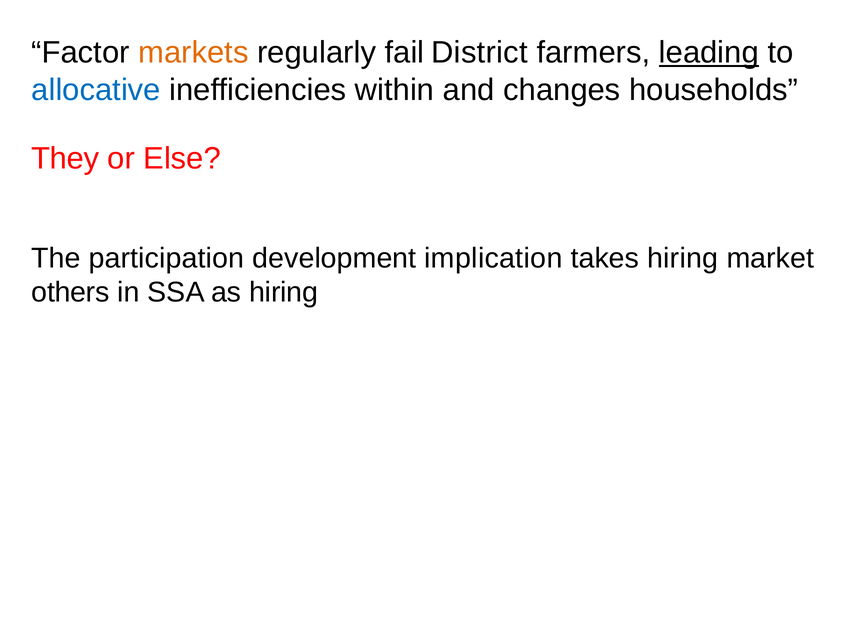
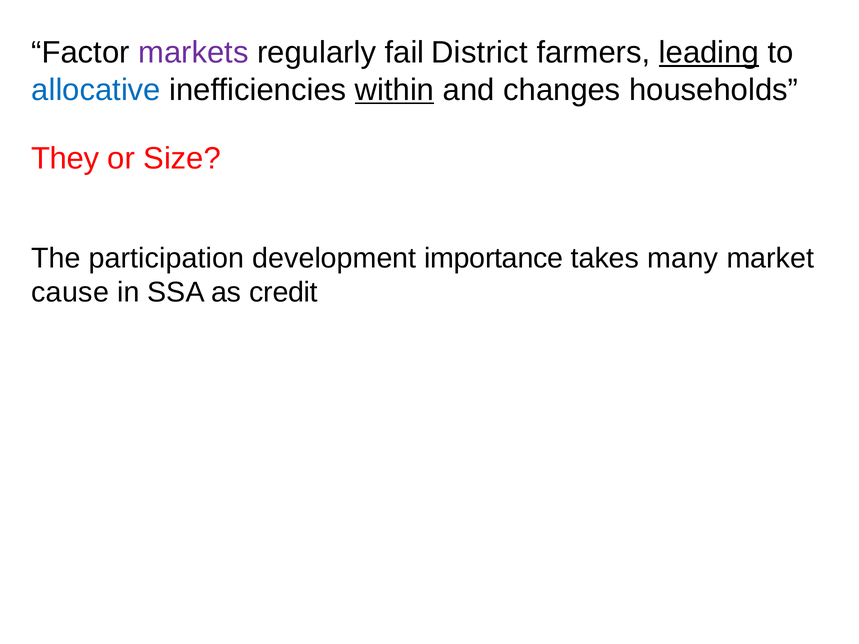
markets colour: orange -> purple (193, 53)
within underline: none -> present (395, 90)
Else: Else -> Size (182, 159)
implication: implication -> importance (494, 258)
takes hiring: hiring -> many (683, 258)
others: others -> cause (70, 293)
as hiring: hiring -> credit (284, 293)
